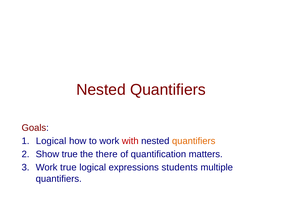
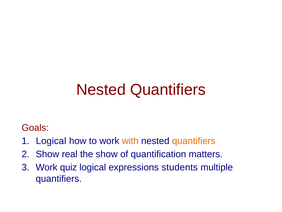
with colour: red -> orange (130, 141)
Show true: true -> real (70, 154)
the there: there -> show (107, 154)
Work true: true -> quiz (68, 167)
